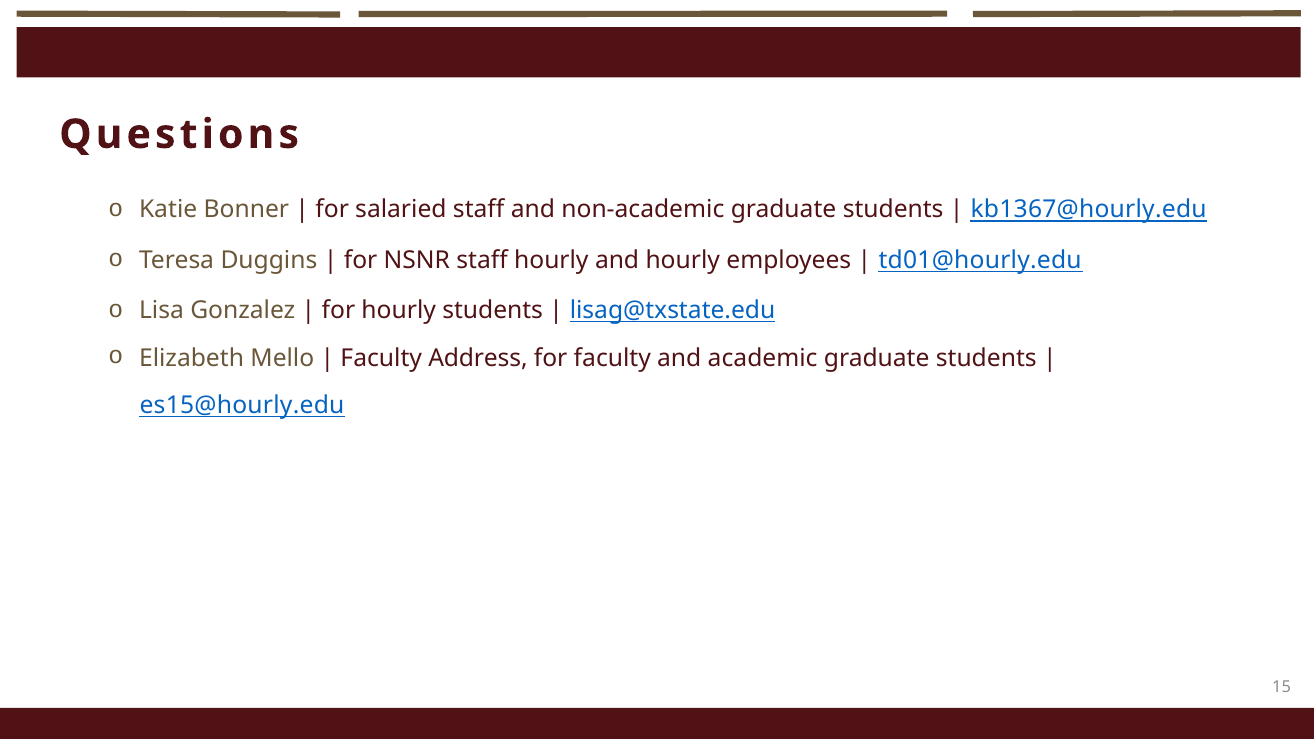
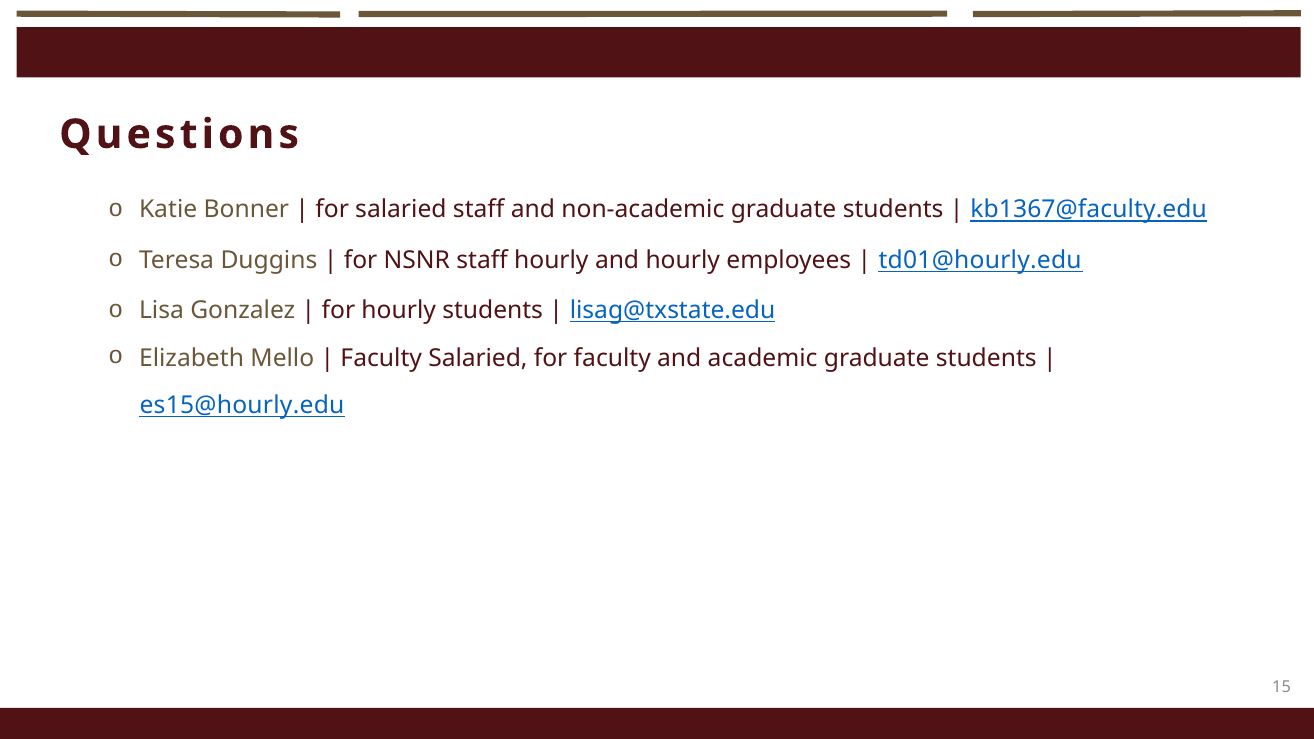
kb1367@hourly.edu: kb1367@hourly.edu -> kb1367@faculty.edu (1089, 210)
Faculty Address: Address -> Salaried (478, 359)
